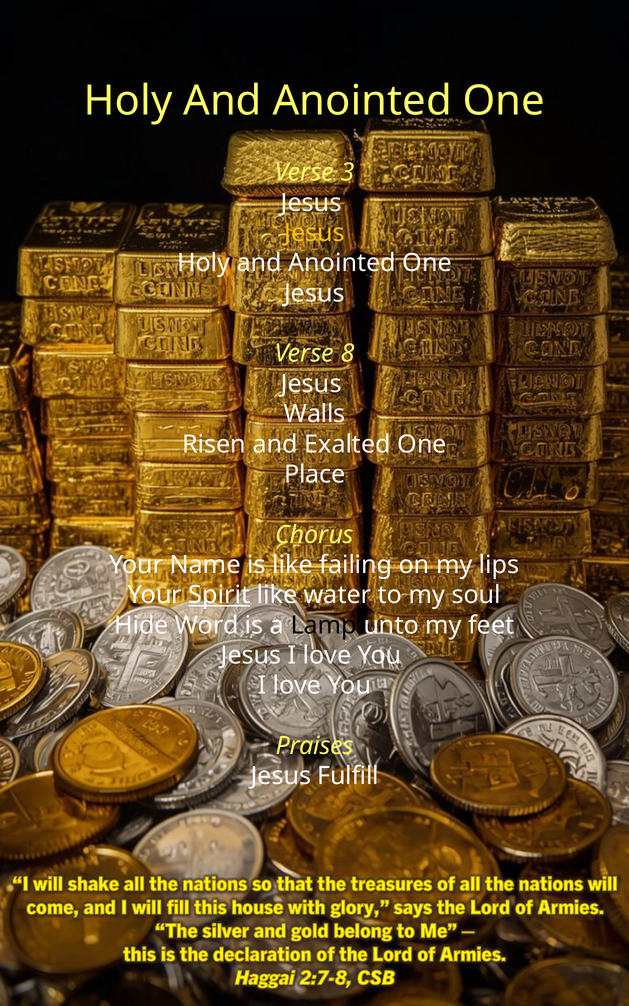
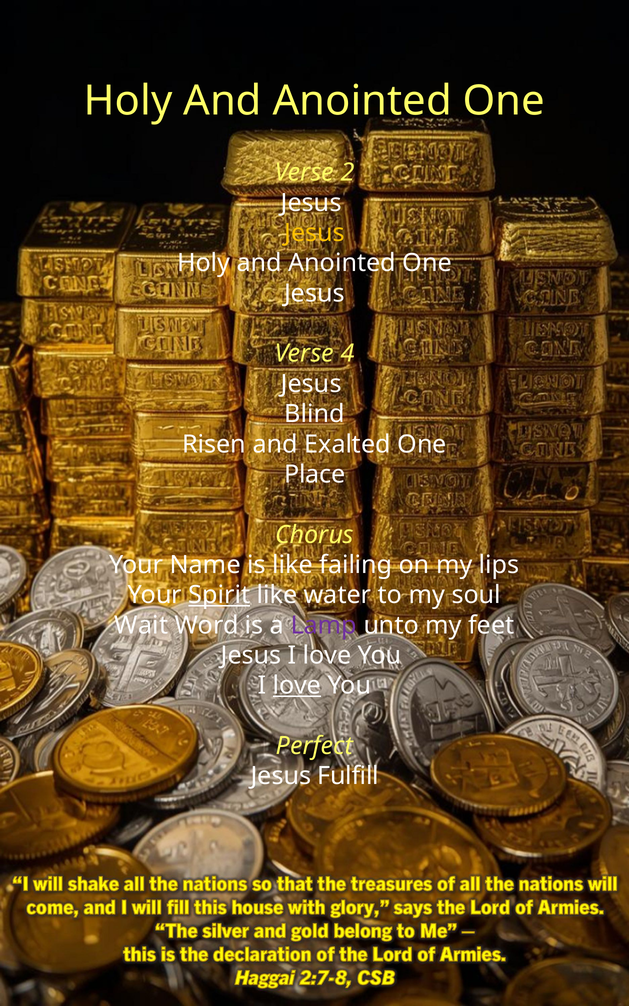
3: 3 -> 2 (347, 173)
8: 8 -> 4 (347, 354)
Walls: Walls -> Blind (315, 414)
Hide: Hide -> Wait (141, 626)
Lamp colour: black -> purple (324, 626)
love underline: none -> present (297, 686)
Praises: Praises -> Perfect (314, 746)
